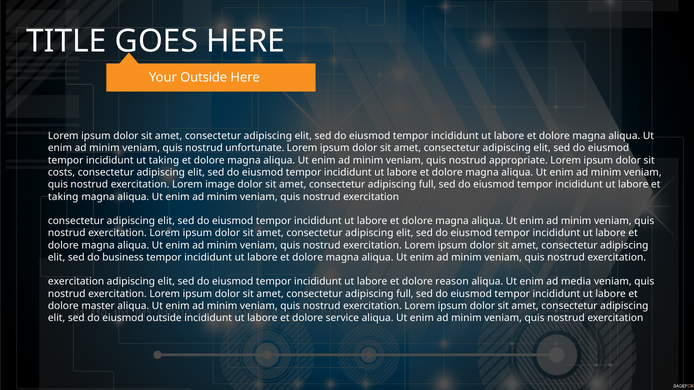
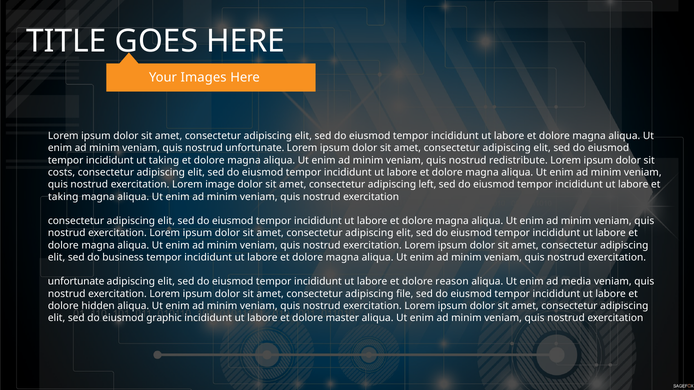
Your Outside: Outside -> Images (204, 78)
appropriate: appropriate -> redistribute (518, 160)
full: full -> left (427, 185)
exercitation: exercitation -> unfortunate (76, 282)
full: full -> file (405, 294)
master: master -> hidden (98, 306)
eiusmod outside: outside -> graphic (164, 318)
service: service -> master (342, 318)
